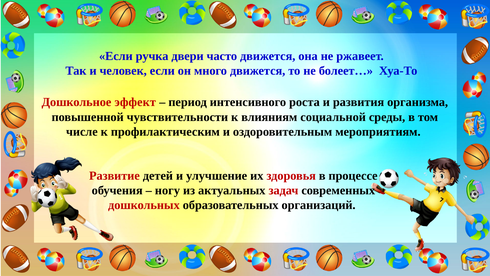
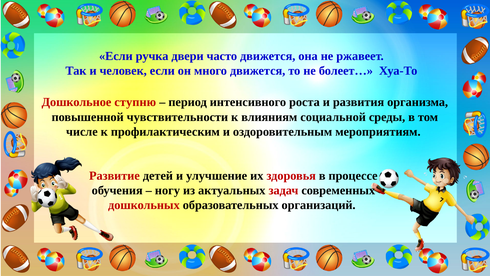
эффект: эффект -> ступню (135, 102)
